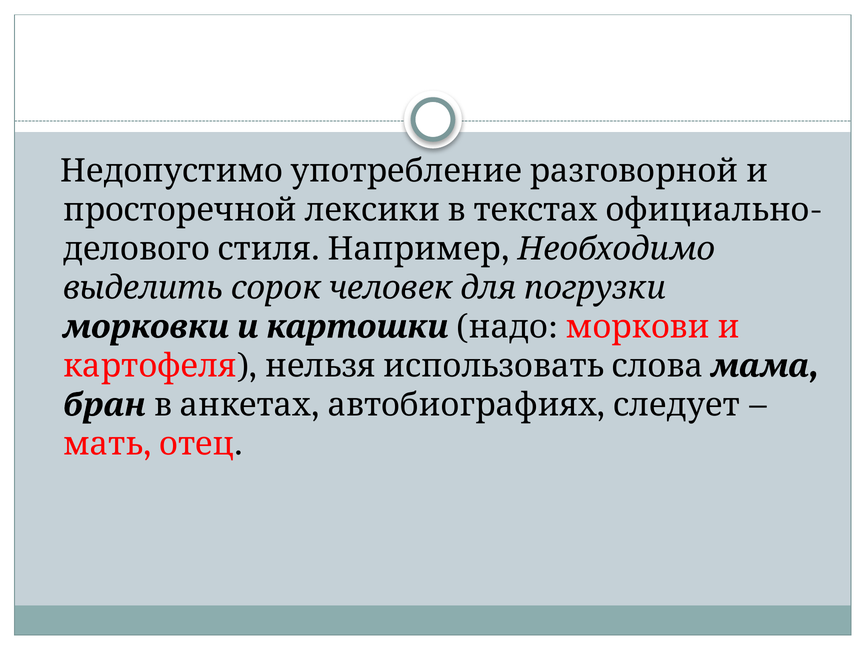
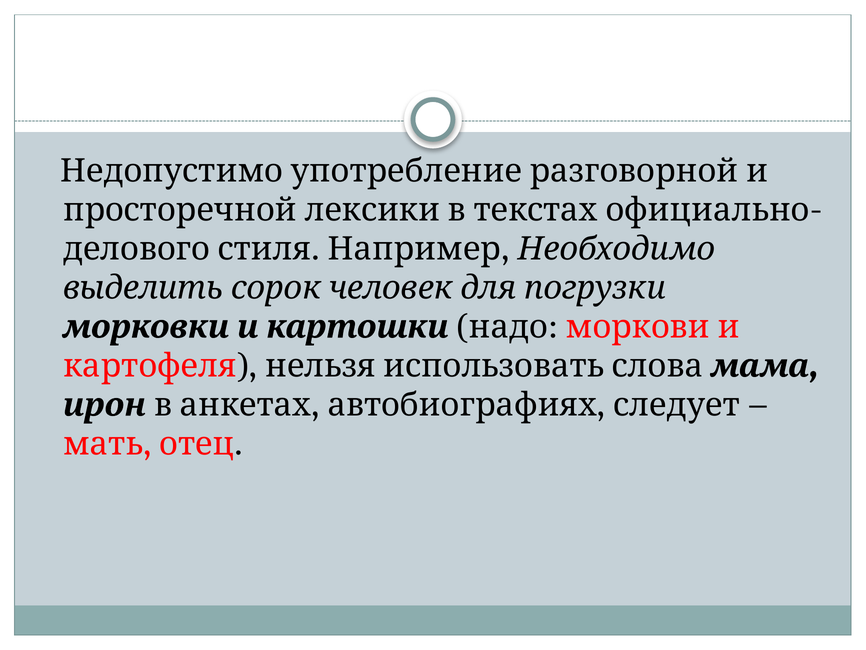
бран: бран -> ирон (104, 405)
